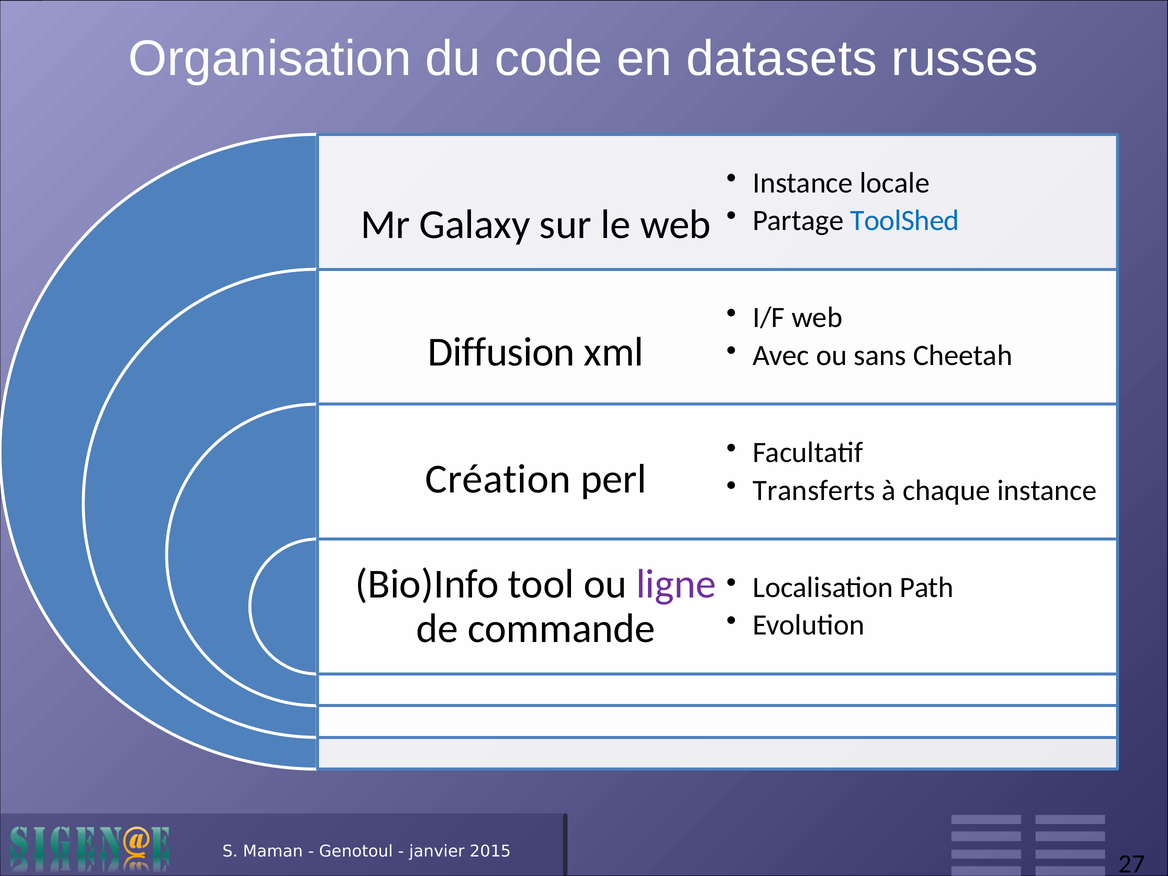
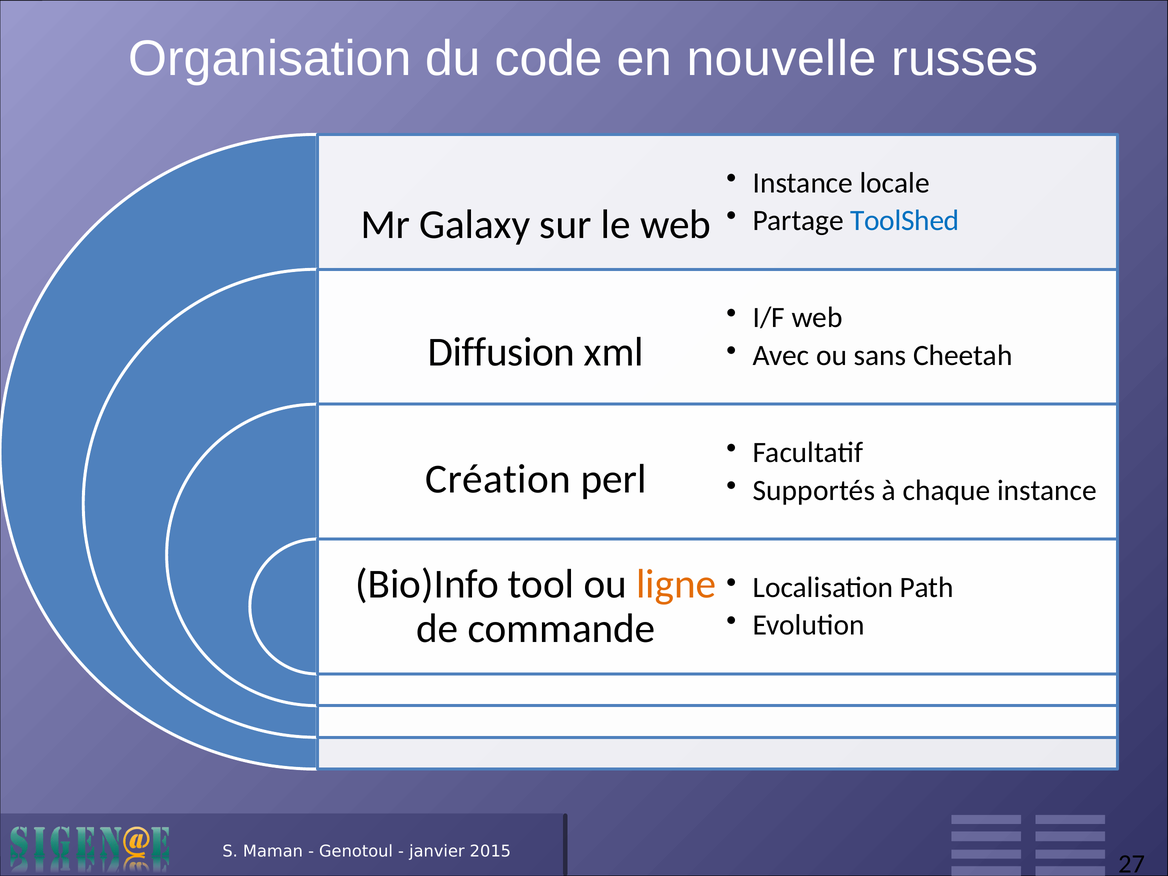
datasets: datasets -> nouvelle (782, 59)
Transferts: Transferts -> Supportés (814, 490)
ligne colour: purple -> orange (676, 584)
